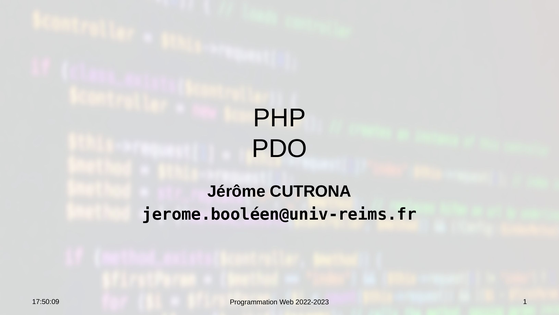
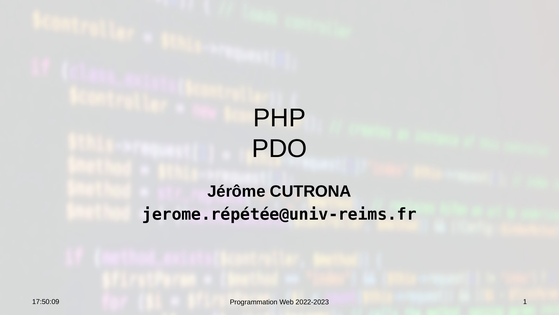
jerome.booléen@univ-reims.fr: jerome.booléen@univ-reims.fr -> jerome.répétée@univ-reims.fr (279, 214)
